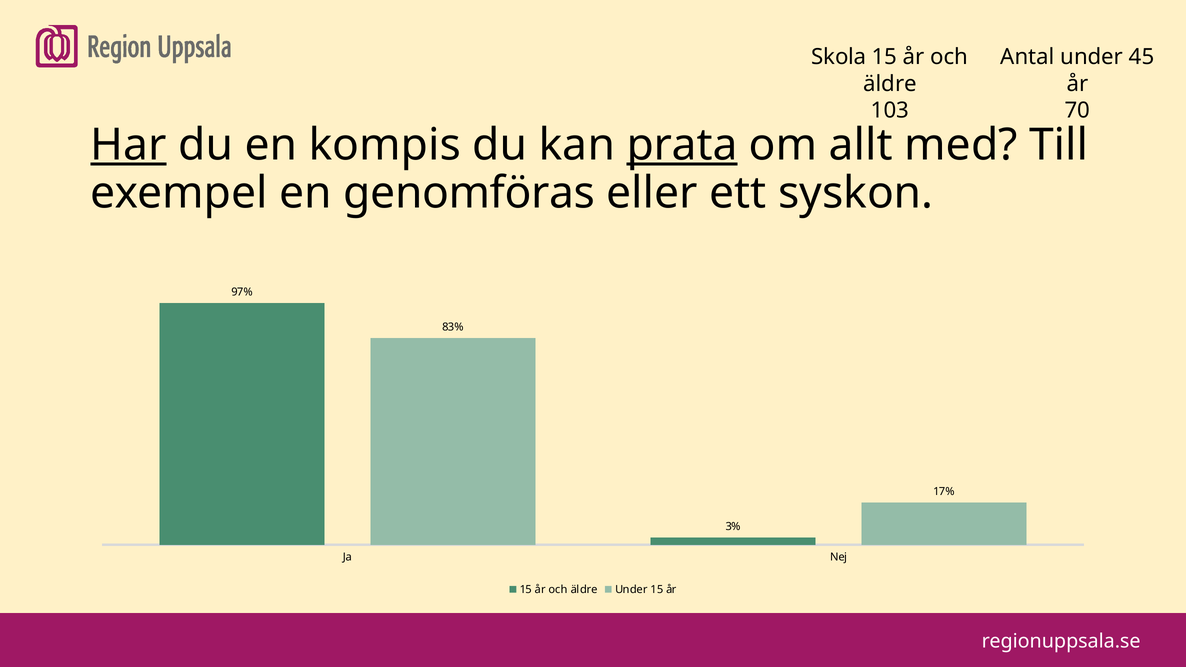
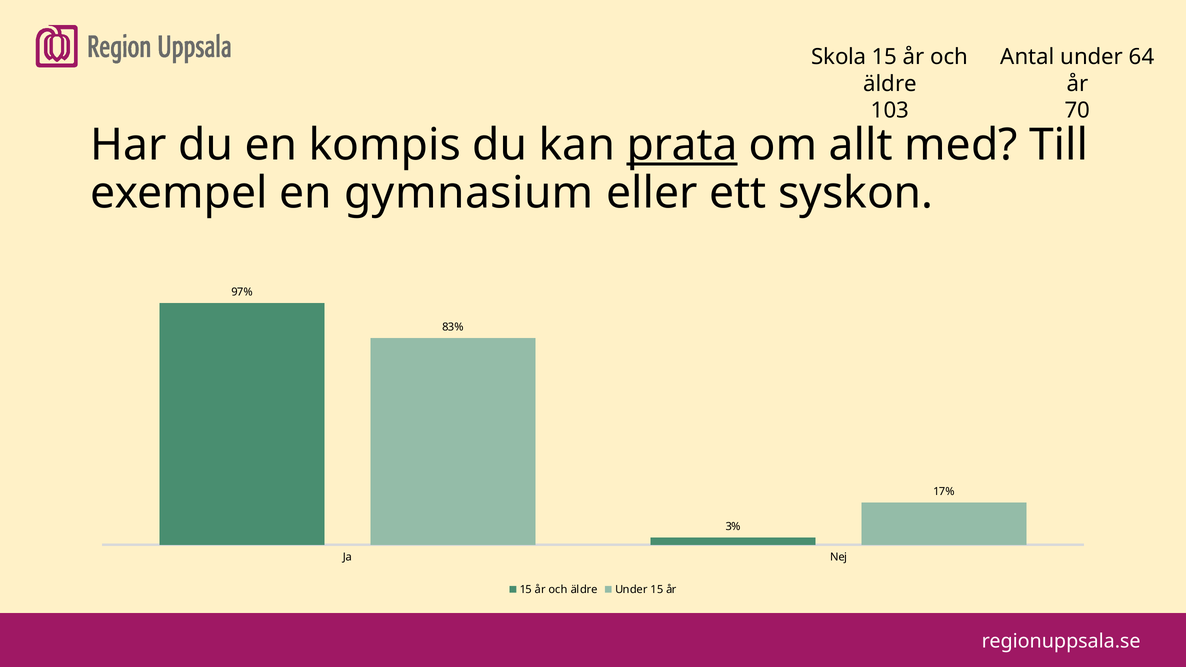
45: 45 -> 64 (1142, 57)
Har underline: present -> none (129, 145)
genomföras: genomföras -> gymnasium (469, 193)
